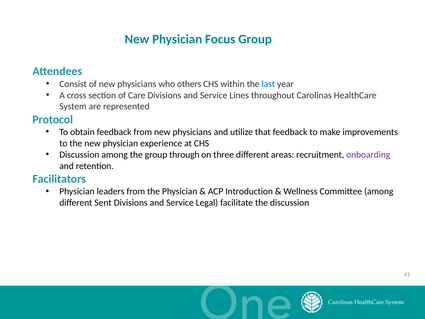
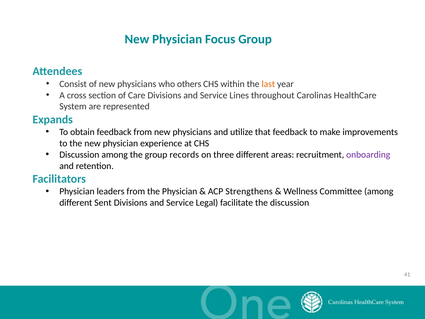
last colour: blue -> orange (268, 84)
Protocol: Protocol -> Expands (53, 119)
through: through -> records (184, 155)
Introduction: Introduction -> Strengthens (249, 191)
